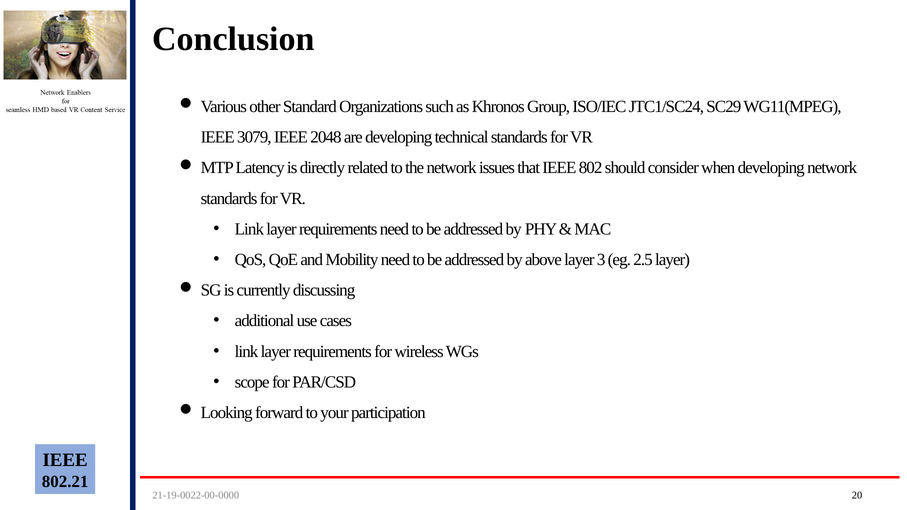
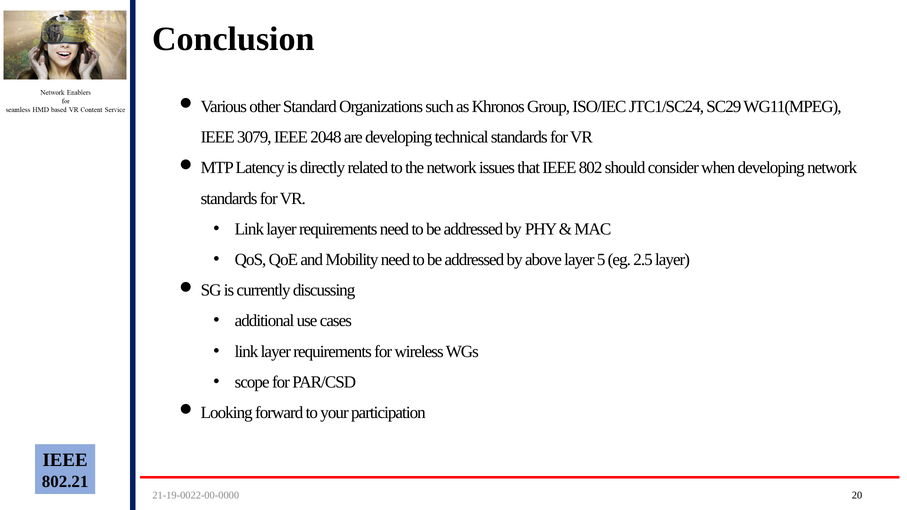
3: 3 -> 5 (601, 260)
